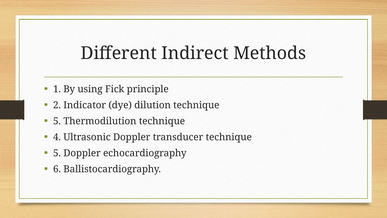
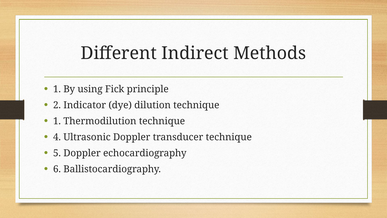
5: 5 -> 1 (57, 121)
